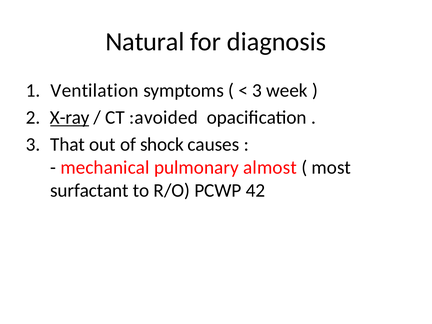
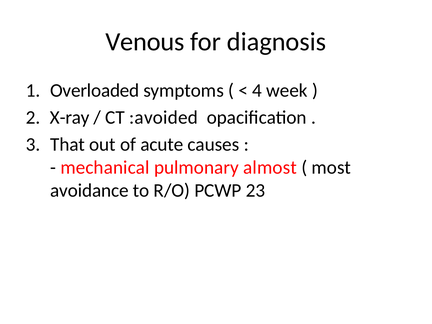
Natural: Natural -> Venous (145, 42)
Ventilation: Ventilation -> Overloaded (95, 91)
3: 3 -> 4 (257, 91)
X-ray underline: present -> none (70, 118)
shock: shock -> acute (162, 144)
surfactant: surfactant -> avoidance (89, 191)
42: 42 -> 23 (256, 191)
